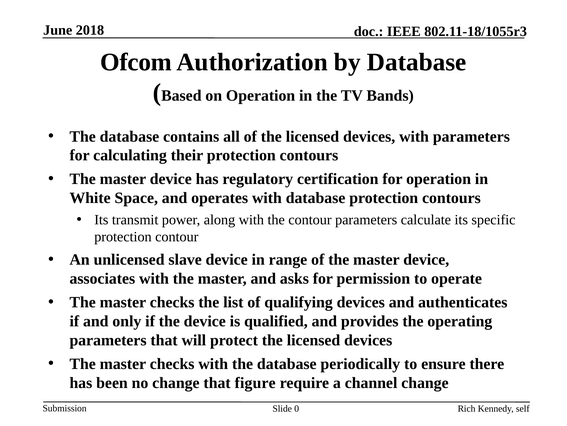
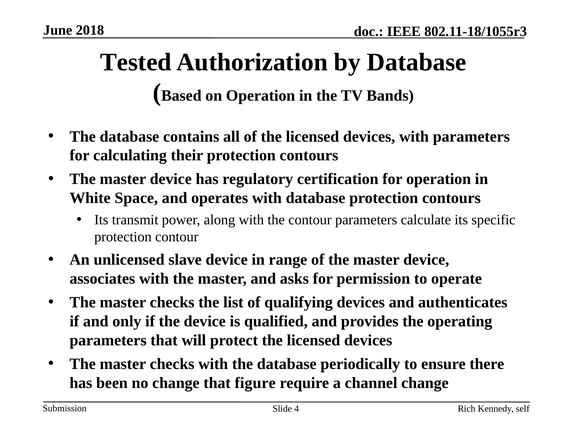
Ofcom: Ofcom -> Tested (136, 62)
0: 0 -> 4 (297, 408)
